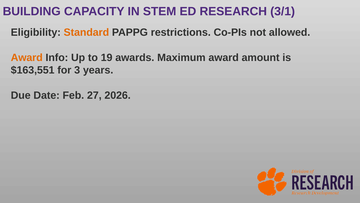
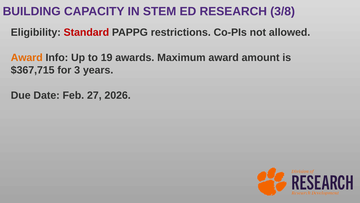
3/1: 3/1 -> 3/8 (283, 11)
Standard colour: orange -> red (86, 32)
$163,551: $163,551 -> $367,715 (33, 70)
